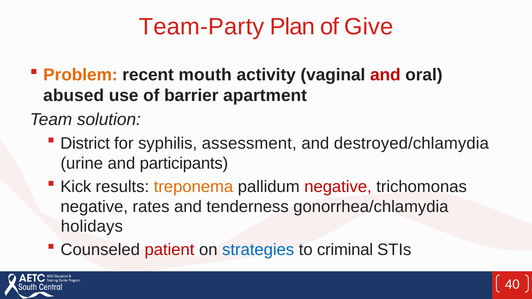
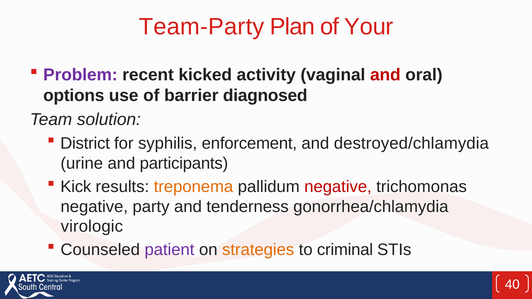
Give: Give -> Your (369, 27)
Problem colour: orange -> purple (80, 75)
mouth: mouth -> kicked (205, 75)
abused: abused -> options (74, 96)
apartment: apartment -> diagnosed (265, 96)
assessment: assessment -> enforcement (249, 143)
rates: rates -> party (151, 207)
holidays: holidays -> virologic (92, 227)
patient colour: red -> purple (169, 250)
strategies colour: blue -> orange (258, 250)
